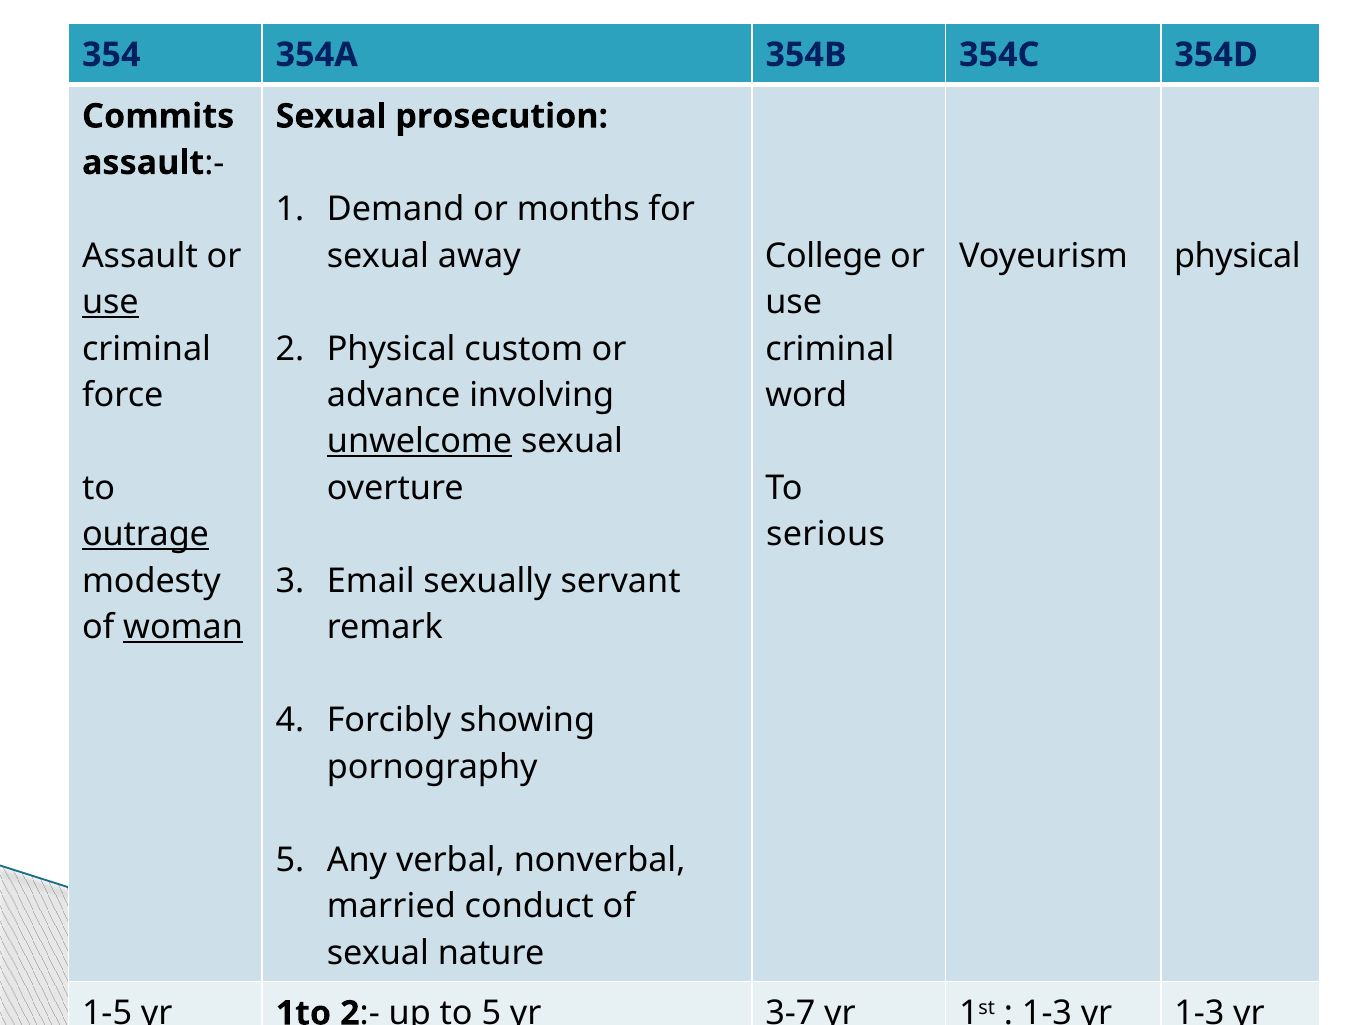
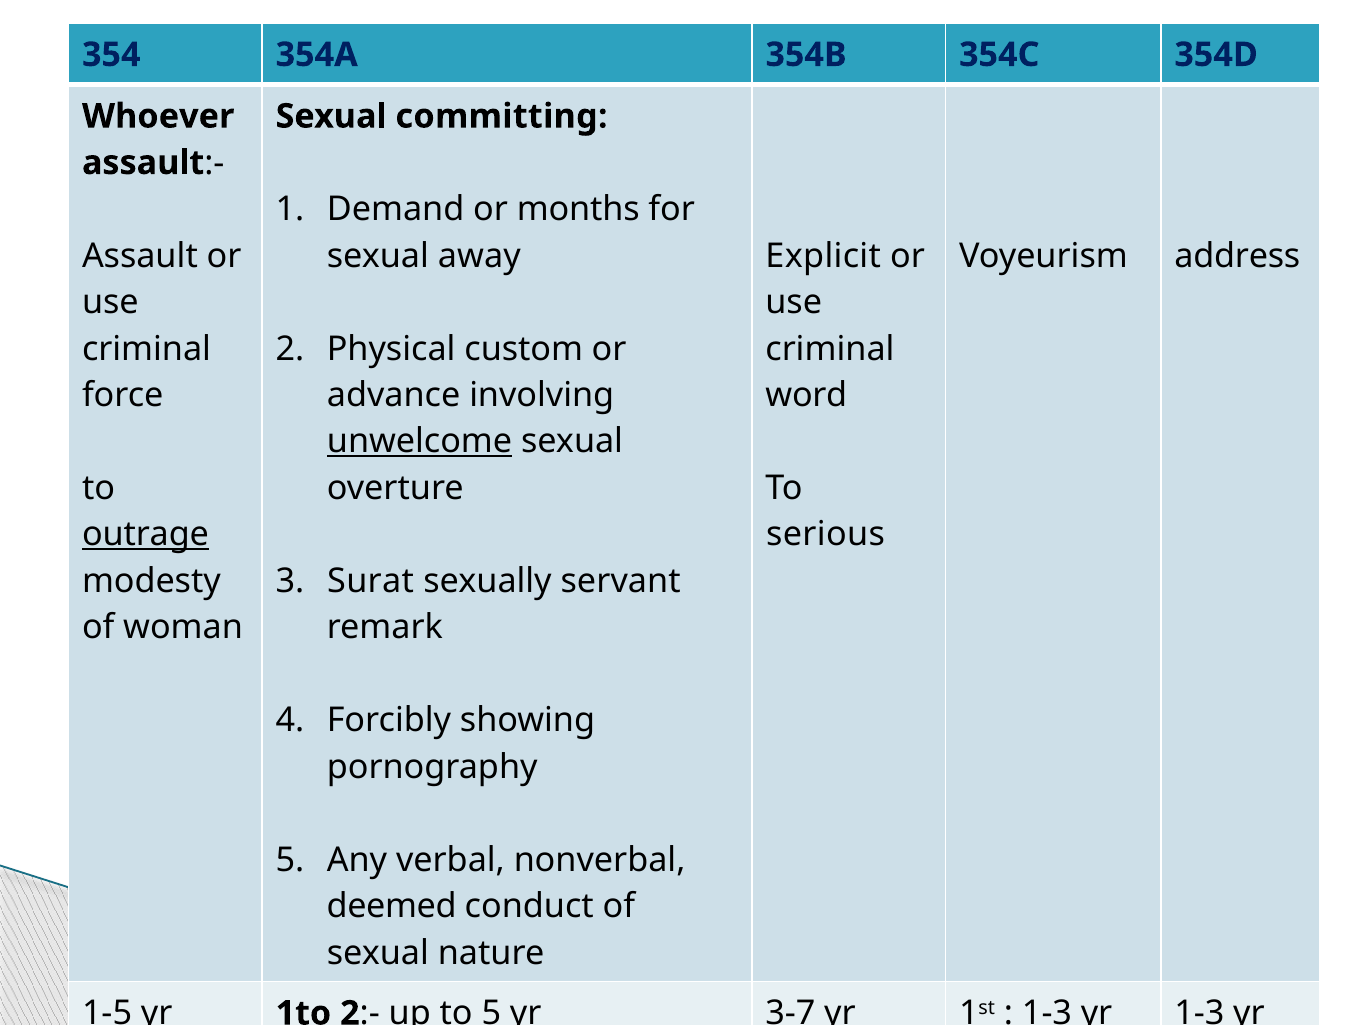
Commits: Commits -> Whoever (158, 116)
prosecution: prosecution -> committing (502, 116)
College: College -> Explicit (823, 256)
Voyeurism physical: physical -> address (1237, 256)
use underline: present -> none (110, 302)
Email: Email -> Surat (371, 581)
woman underline: present -> none (183, 628)
married: married -> deemed (392, 907)
